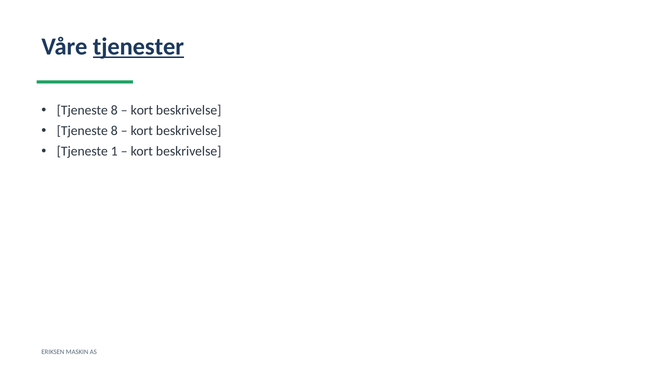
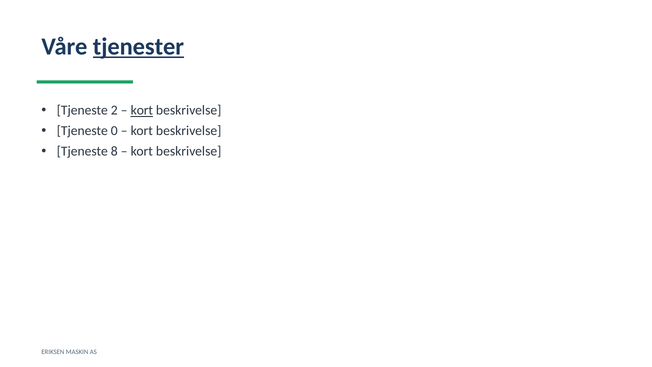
8: 8 -> 2 (114, 110)
kort underline: none -> present (142, 110)
8: 8 -> 0 (114, 131)
1: 1 -> 8 (114, 151)
